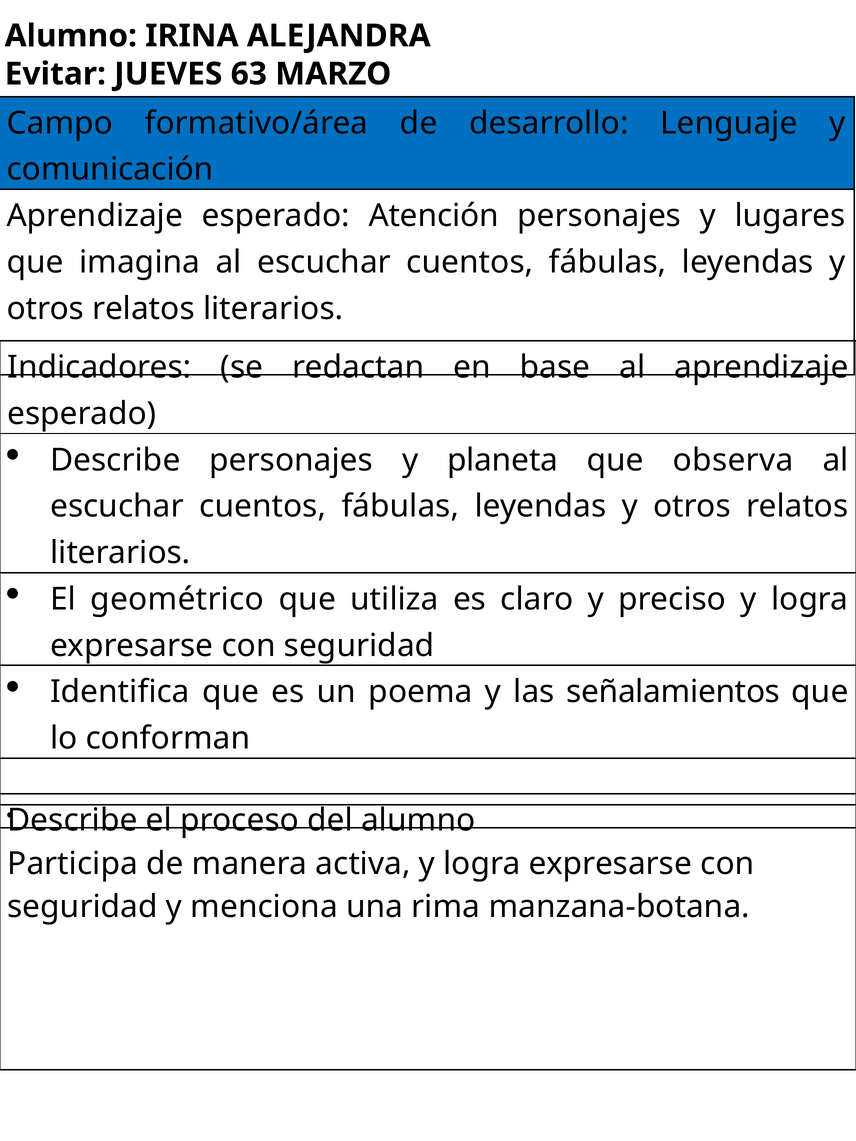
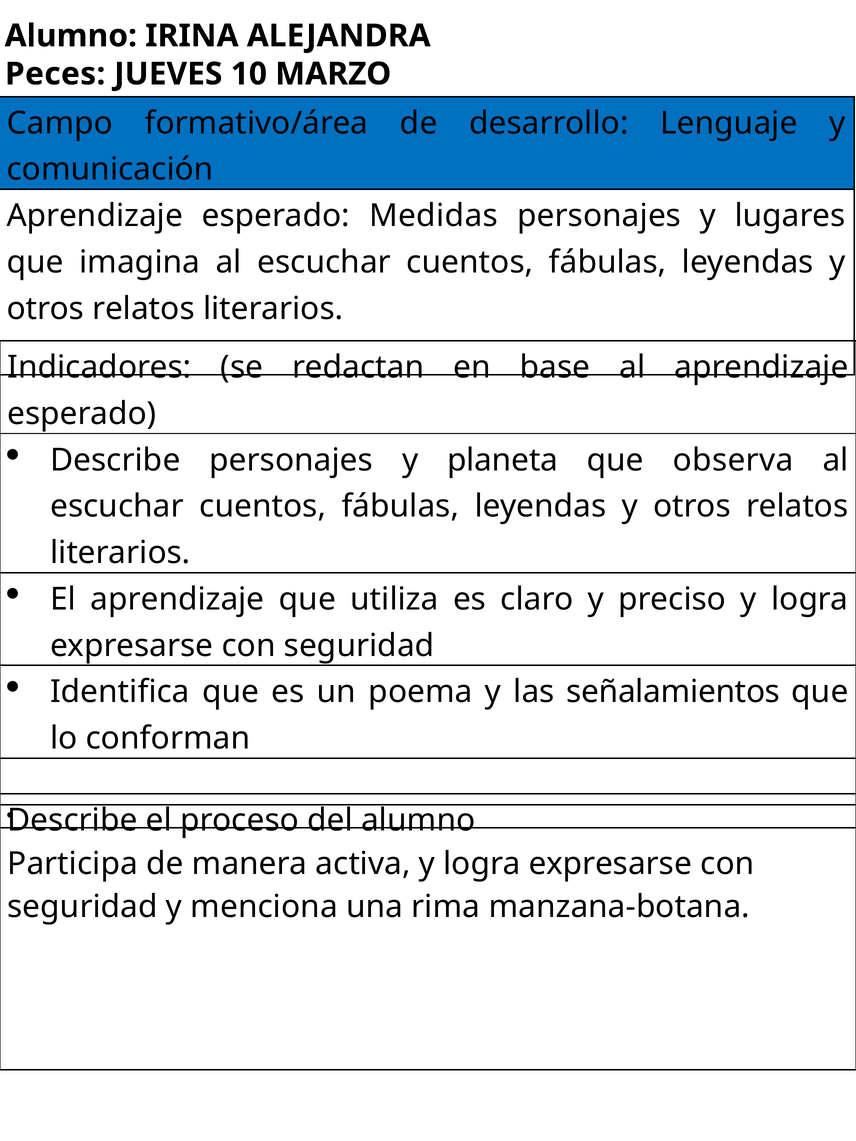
Evitar: Evitar -> Peces (55, 74)
63: 63 -> 10 (249, 74)
Atención: Atención -> Medidas (434, 216)
El geométrico: geométrico -> aprendizaje (177, 599)
